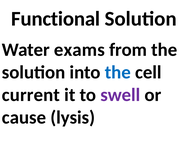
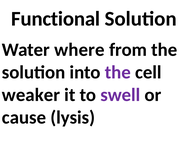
exams: exams -> where (79, 50)
the colour: blue -> purple (118, 72)
current: current -> weaker (31, 95)
